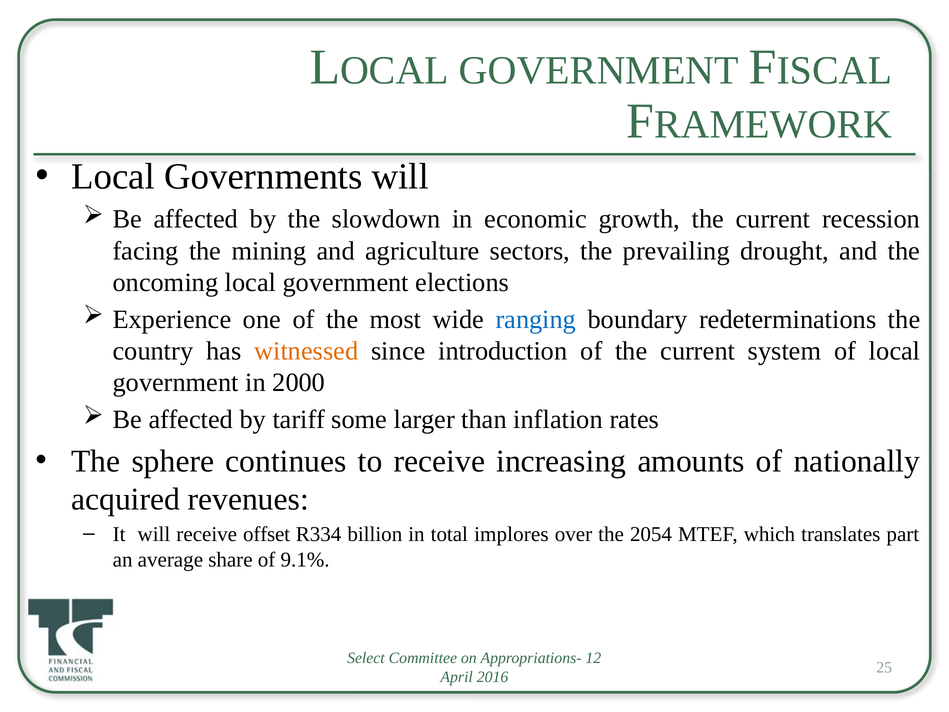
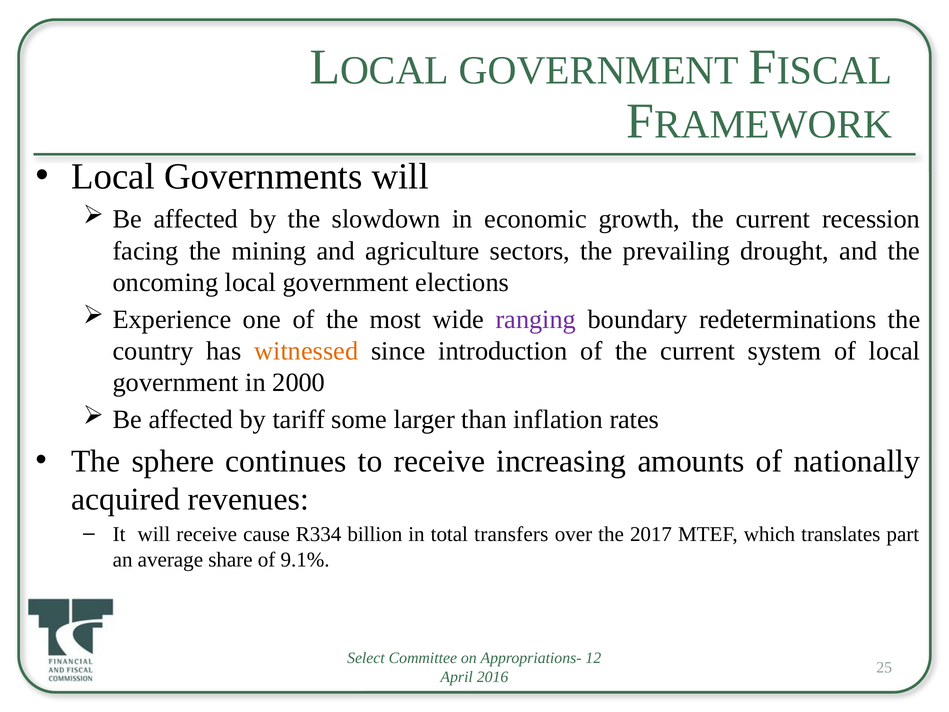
ranging colour: blue -> purple (536, 319)
offset: offset -> cause (266, 534)
implores: implores -> transfers (511, 534)
2054: 2054 -> 2017 (651, 534)
